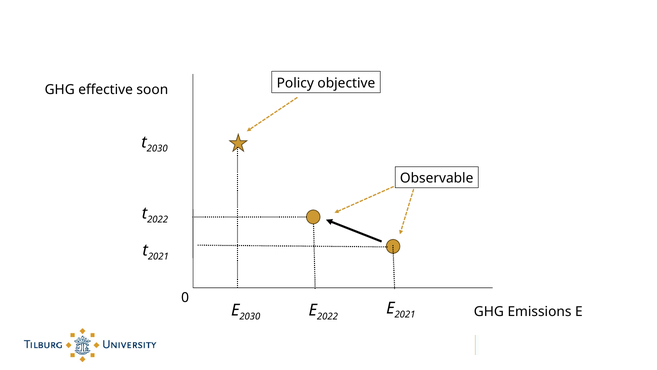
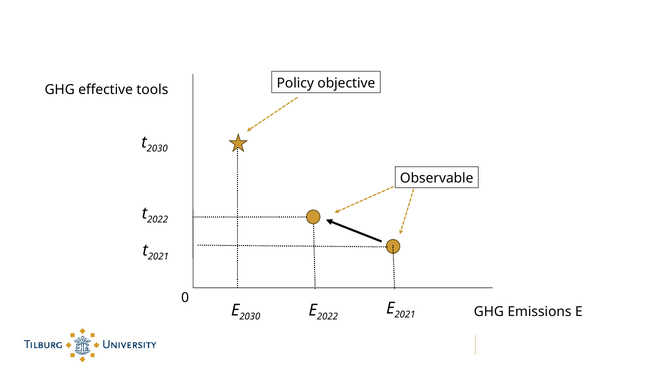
soon: soon -> tools (152, 90)
